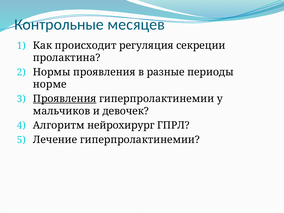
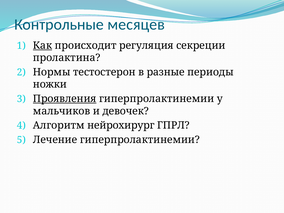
Как underline: none -> present (43, 45)
Нормы проявления: проявления -> тестостерон (104, 72)
норме: норме -> ножки (50, 84)
